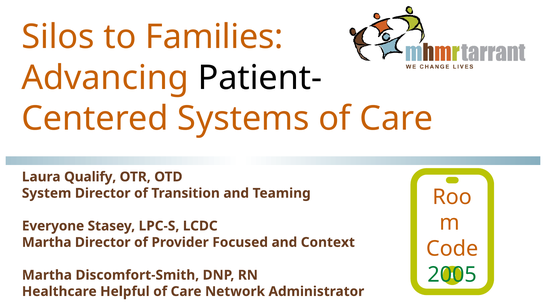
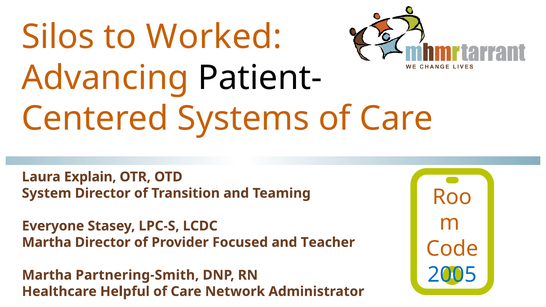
Families: Families -> Worked (214, 37)
Qualify: Qualify -> Explain (90, 177)
Context: Context -> Teacher (328, 242)
2005 colour: green -> blue (452, 275)
Discomfort-Smith: Discomfort-Smith -> Partnering-Smith (137, 275)
